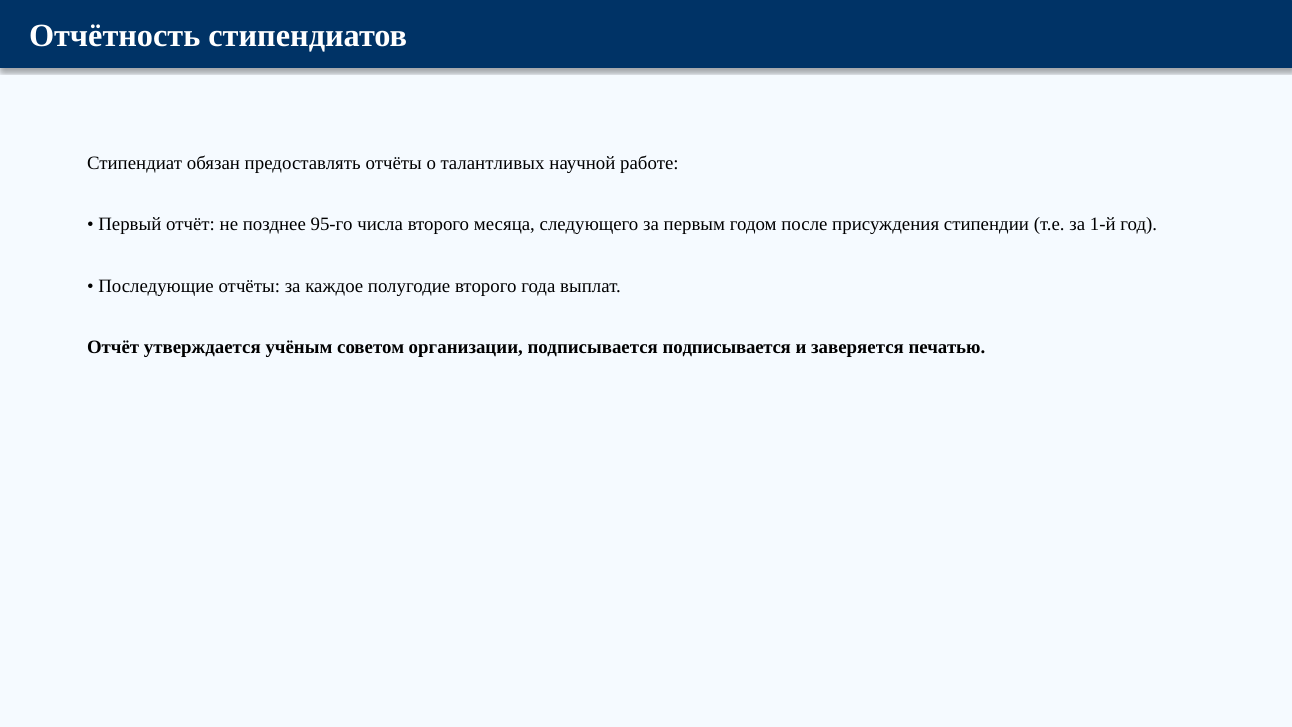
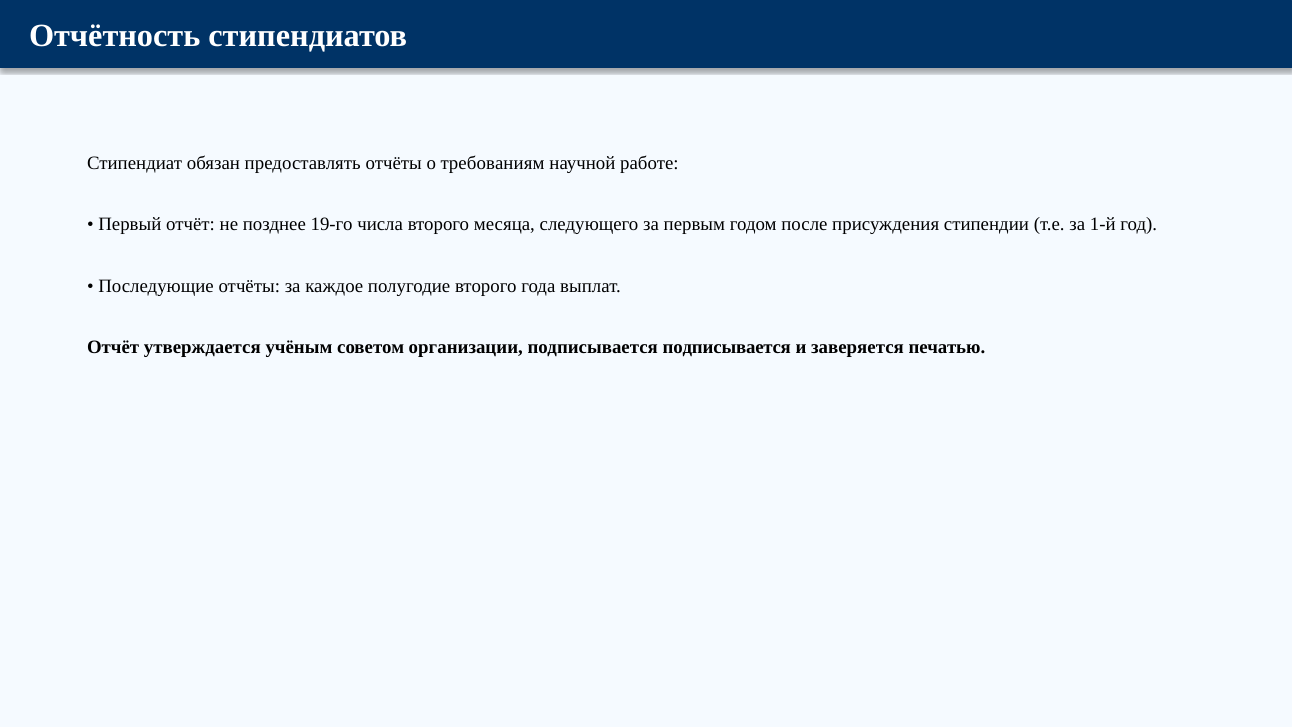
талантливых: талантливых -> требованиям (493, 163)
95-го: 95-го -> 19-го (332, 224)
